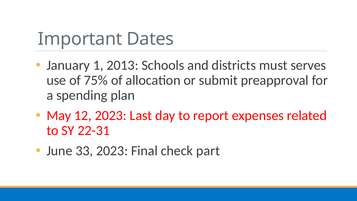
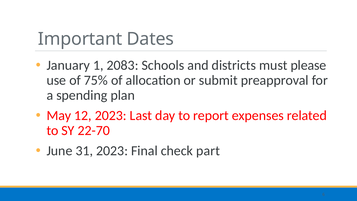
2013: 2013 -> 2083 (123, 65)
serves: serves -> please (308, 65)
22-31: 22-31 -> 22-70 (94, 130)
33: 33 -> 31 (84, 151)
